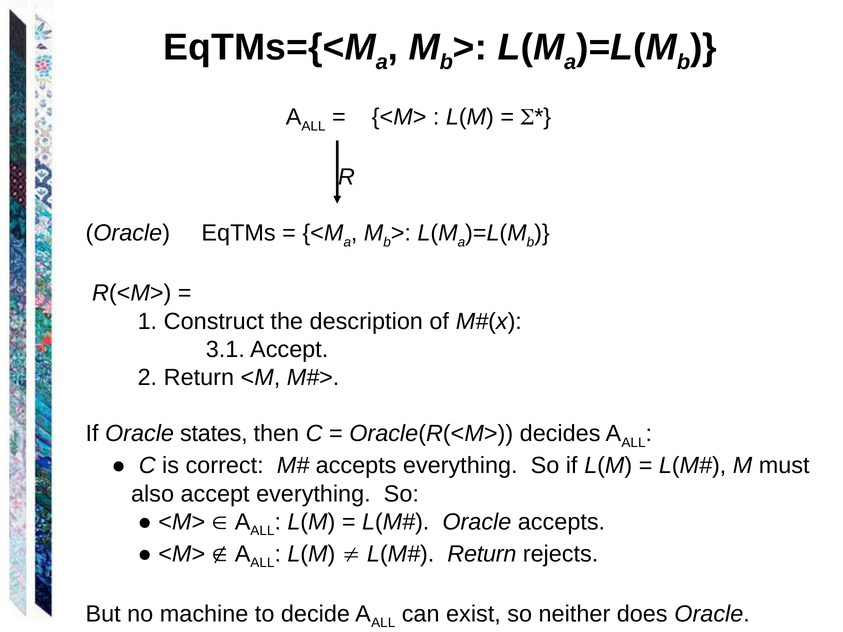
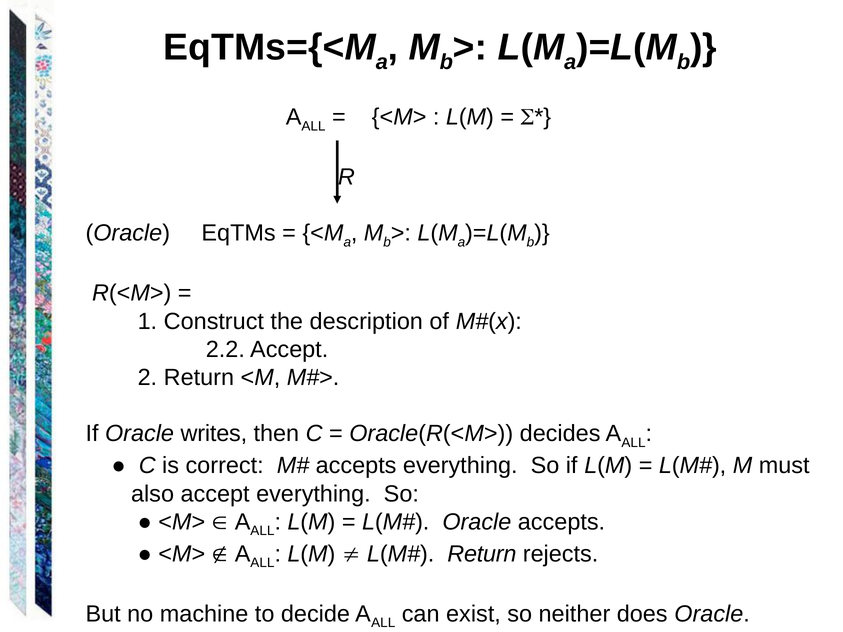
3.1: 3.1 -> 2.2 (225, 350)
states: states -> writes (214, 434)
